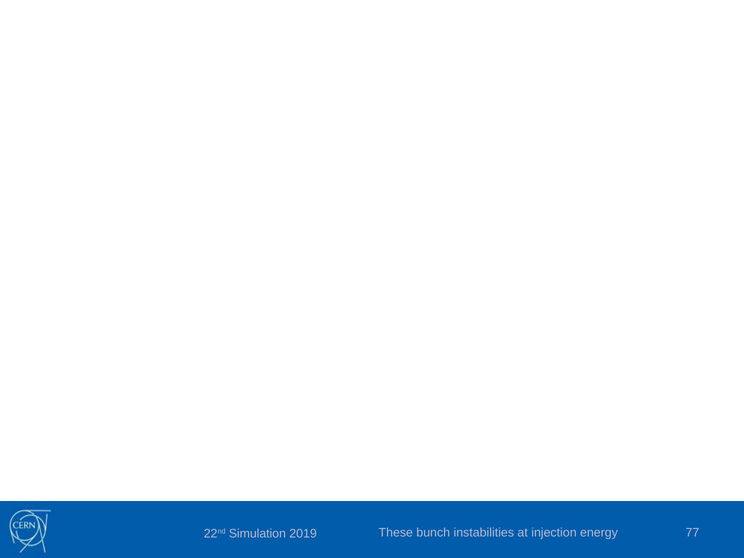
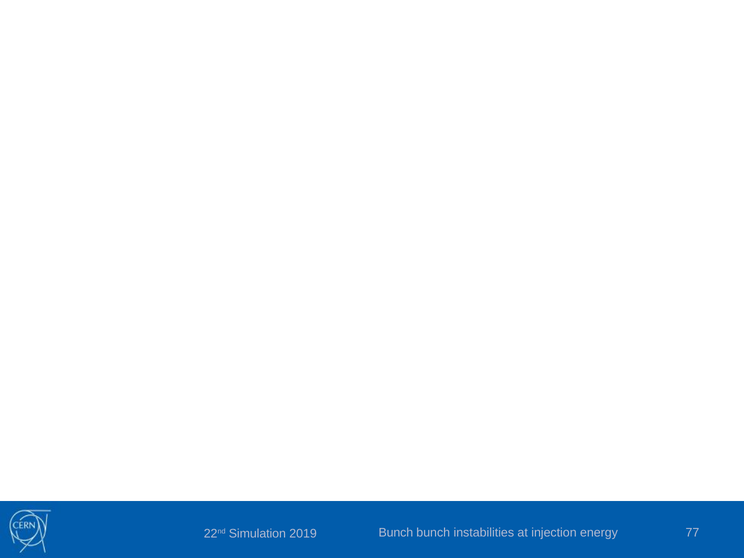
These: These -> Bunch (396, 533)
